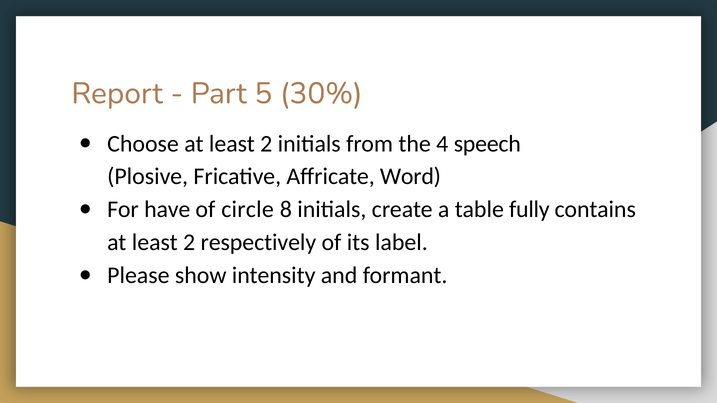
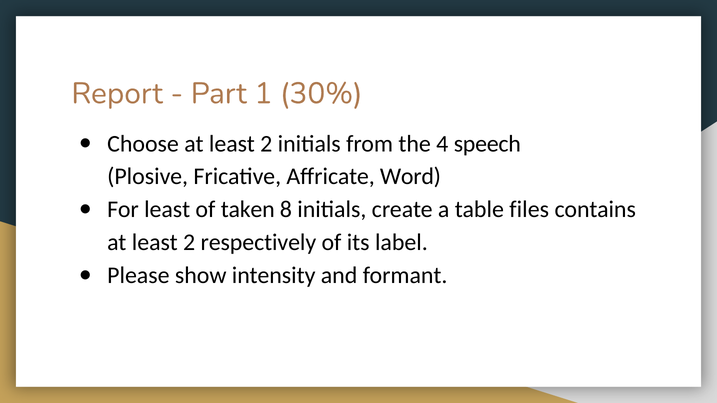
5: 5 -> 1 (263, 93)
For have: have -> least (167, 210)
circle: circle -> taken (248, 210)
fully: fully -> files (529, 210)
